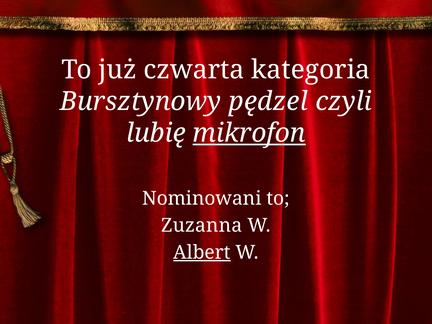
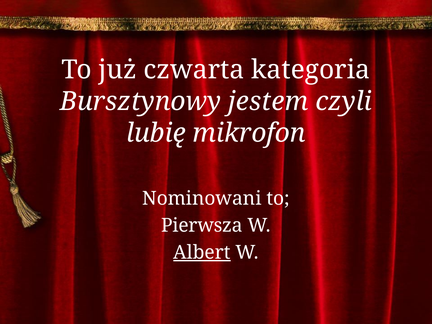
pędzel: pędzel -> jestem (268, 101)
mikrofon underline: present -> none (249, 133)
Zuzanna: Zuzanna -> Pierwsza (202, 226)
